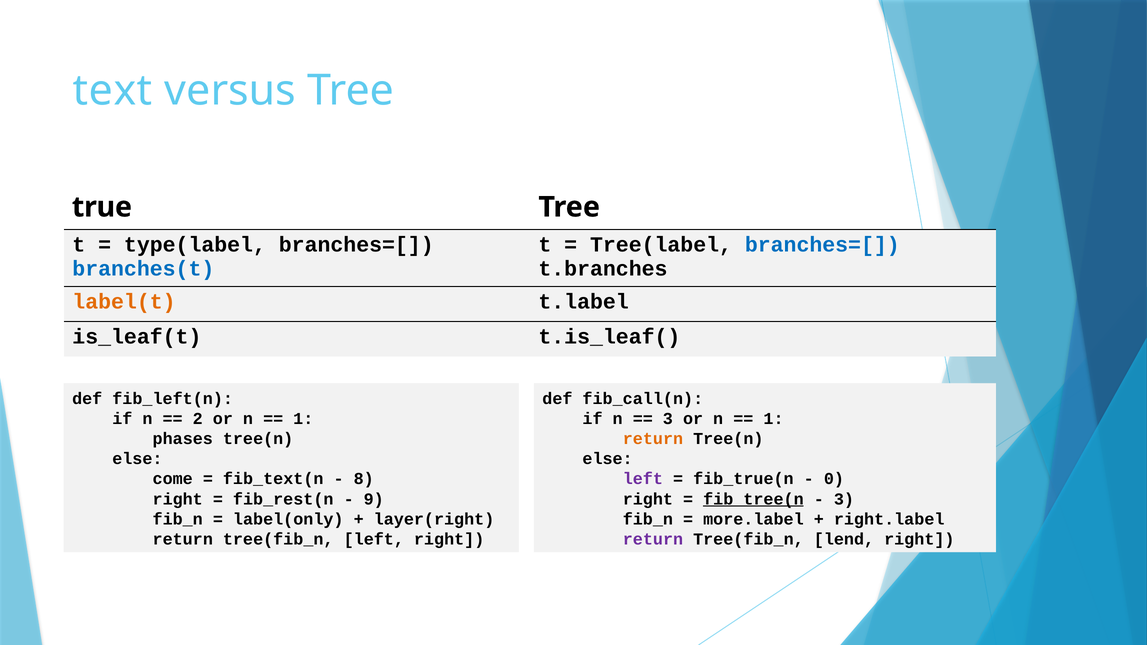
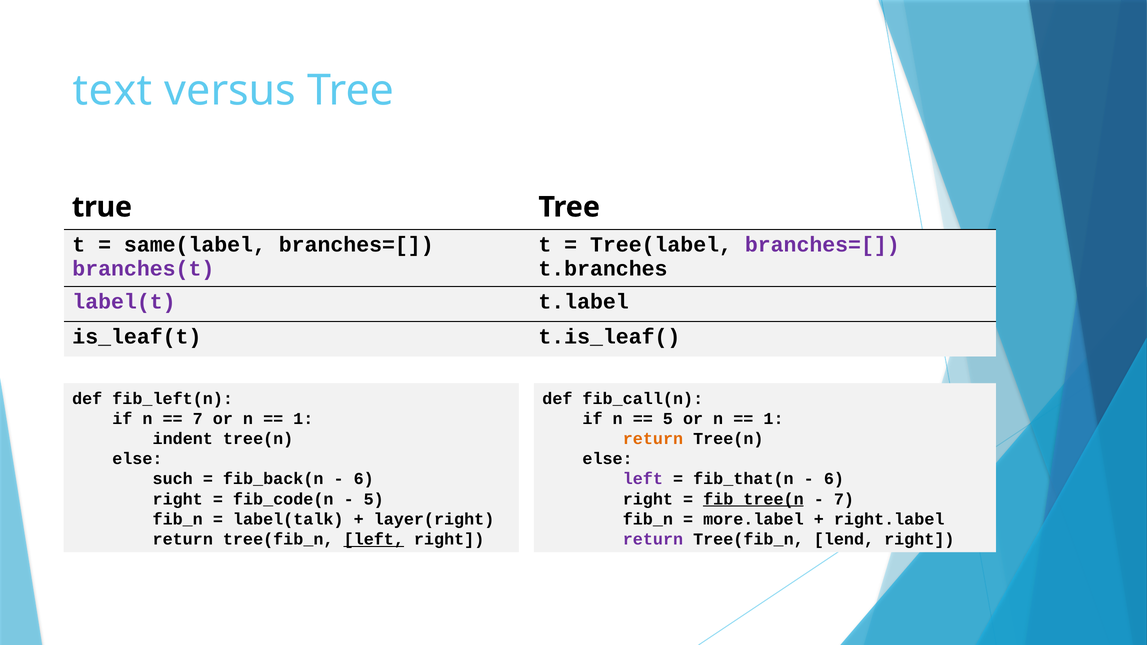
type(label: type(label -> same(label (195, 245)
branches=[ colour: blue -> purple (822, 245)
branches(t colour: blue -> purple (143, 269)
label(t colour: orange -> purple (124, 302)
2: 2 -> 7 (198, 419)
3: 3 -> 5 (668, 419)
phases: phases -> indent (183, 439)
come: come -> such (173, 479)
fib_text(n: fib_text(n -> fib_back(n (273, 479)
8: 8 -> 6 (364, 479)
fib_true(n: fib_true(n -> fib_that(n (743, 479)
0: 0 -> 6 (834, 479)
fib_rest(n: fib_rest(n -> fib_code(n (283, 499)
9: 9 -> 5 (374, 499)
3: 3 -> 7 (844, 499)
label(only: label(only -> label(talk (288, 519)
left underline: none -> present (374, 539)
